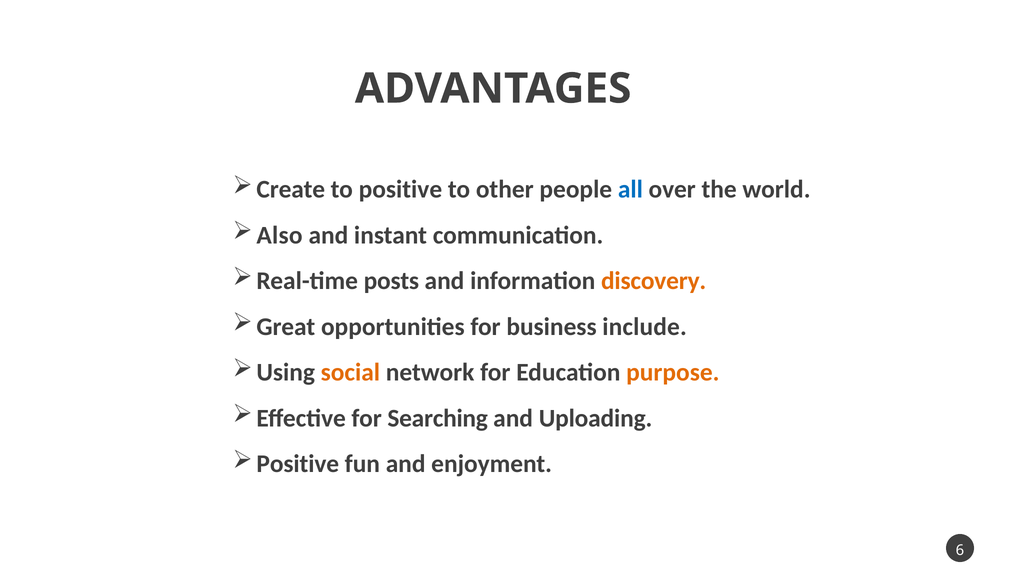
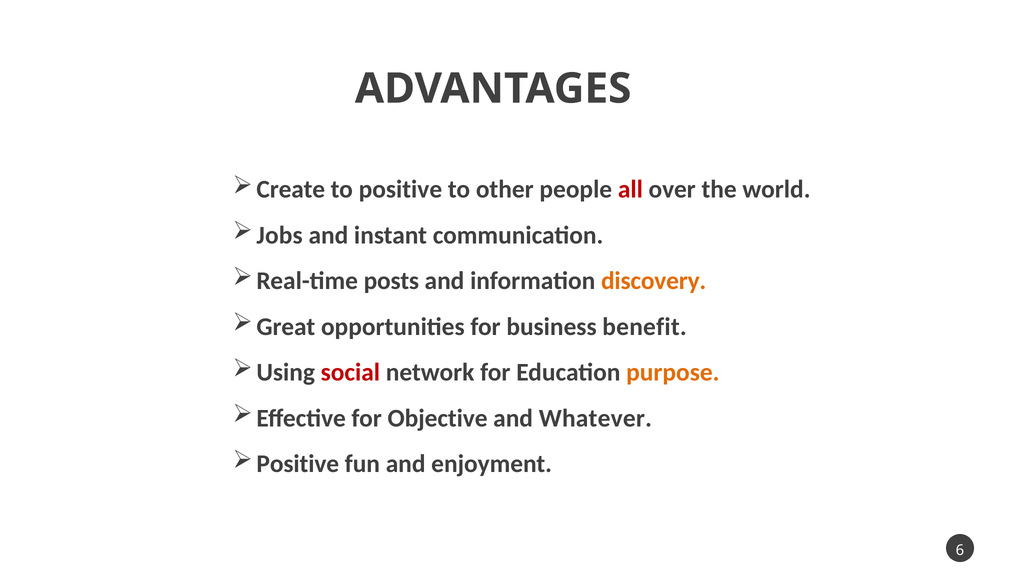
all colour: blue -> red (630, 189)
Also: Also -> Jobs (280, 235)
include: include -> benefit (645, 326)
social colour: orange -> red (350, 372)
Searching: Searching -> Objective (438, 418)
Uploading: Uploading -> Whatever (595, 418)
